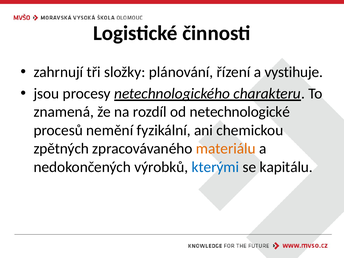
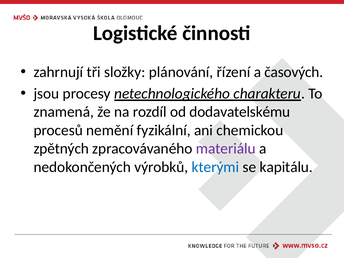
vystihuje: vystihuje -> časových (294, 72)
netechnologické: netechnologické -> dodavatelskému (240, 112)
materiálu colour: orange -> purple (226, 149)
